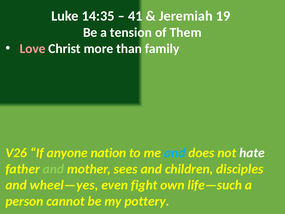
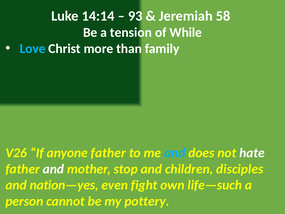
14:35: 14:35 -> 14:14 (98, 16)
41: 41 -> 93 (135, 16)
19: 19 -> 58 (223, 16)
Them: Them -> While (186, 32)
Love colour: pink -> light blue (33, 49)
anyone nation: nation -> father (108, 153)
and colour: light green -> white (53, 169)
sees: sees -> stop (126, 169)
wheel—yes: wheel—yes -> nation—yes (64, 185)
